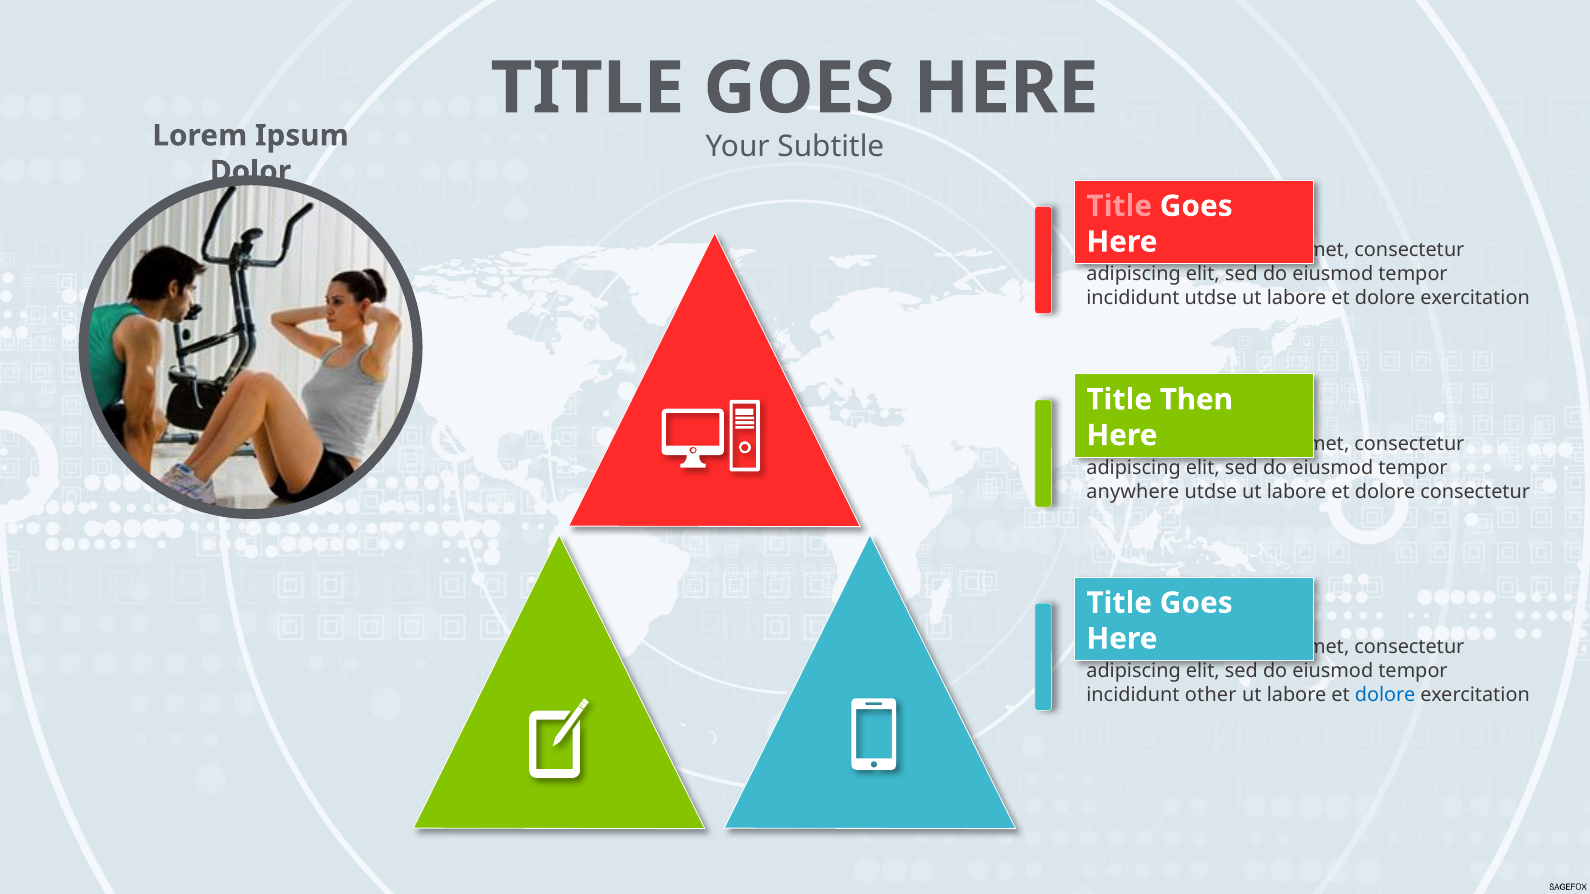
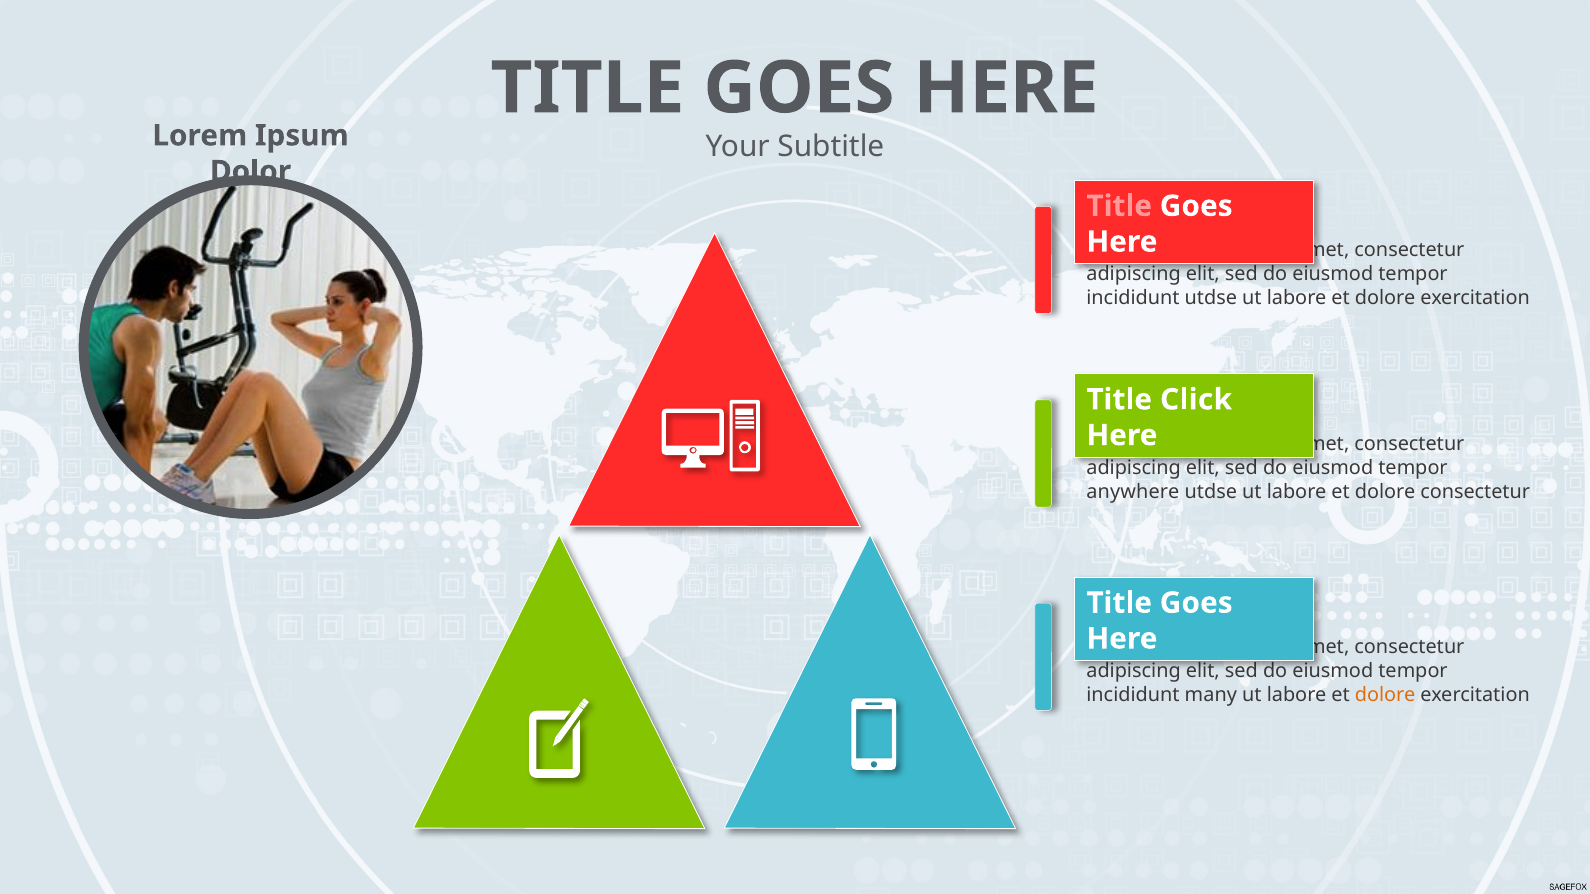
Then: Then -> Click (1196, 400)
other: other -> many (1211, 695)
dolore colour: blue -> orange (1385, 695)
